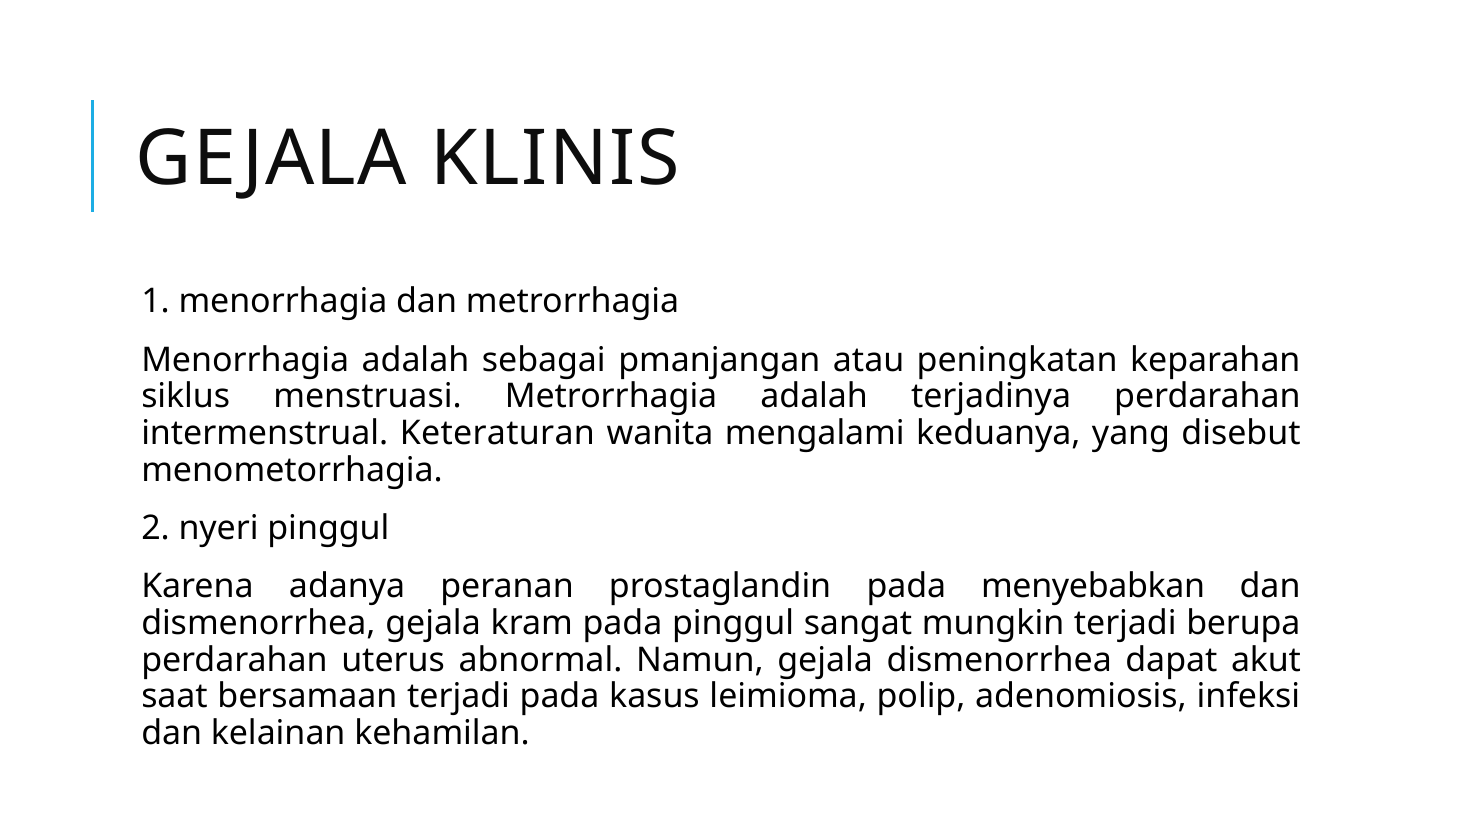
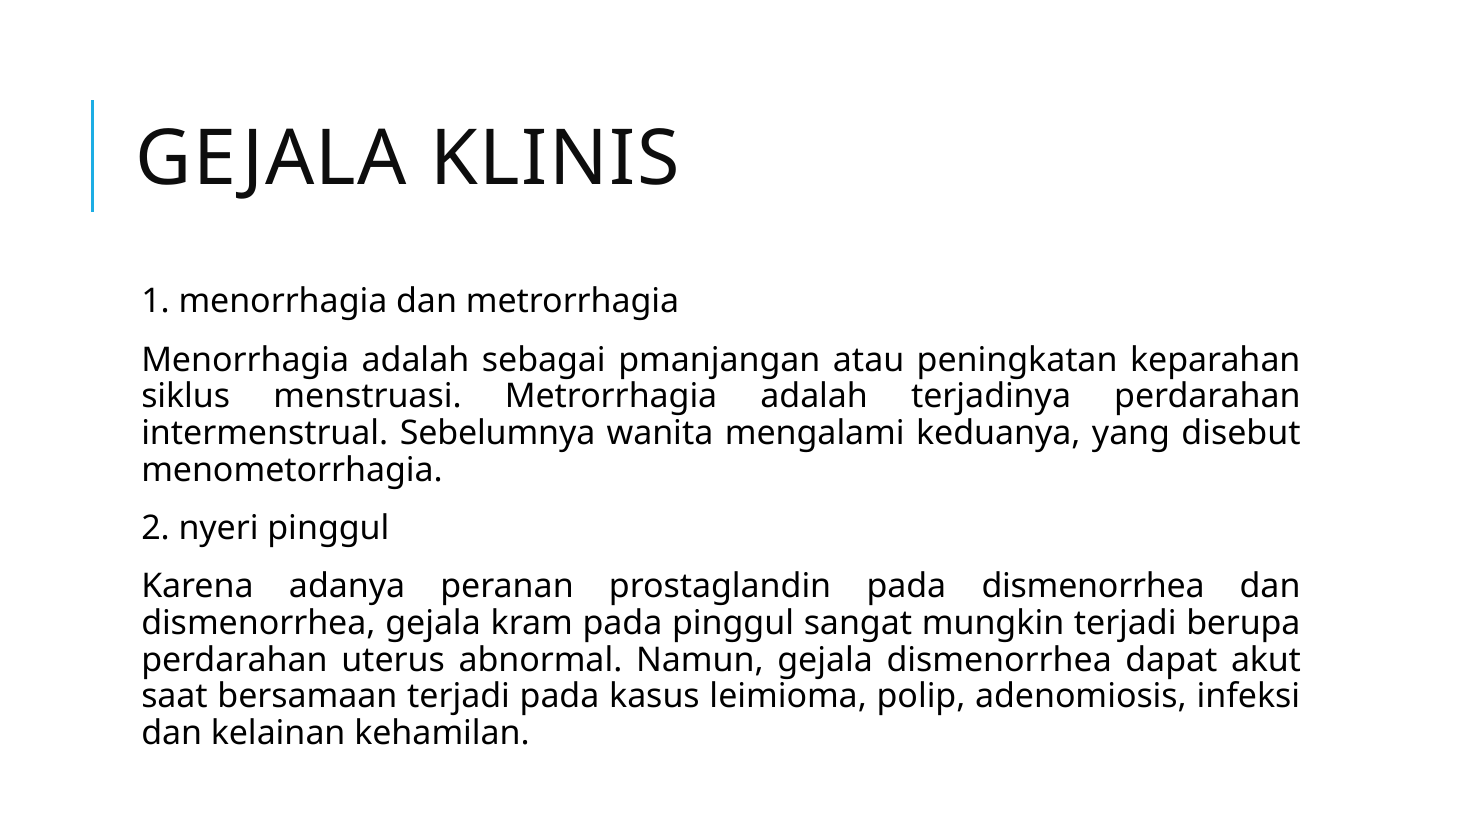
Keteraturan: Keteraturan -> Sebelumnya (498, 433)
pada menyebabkan: menyebabkan -> dismenorrhea (1093, 587)
